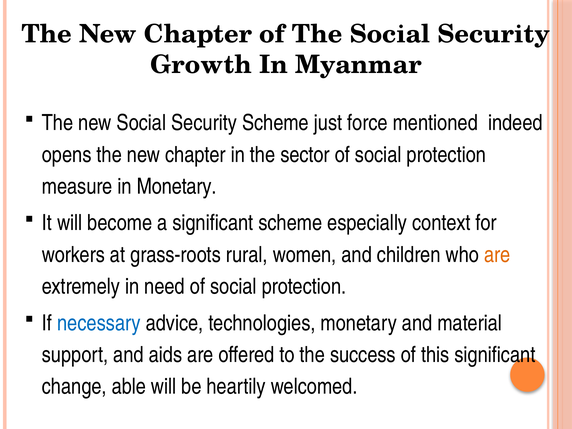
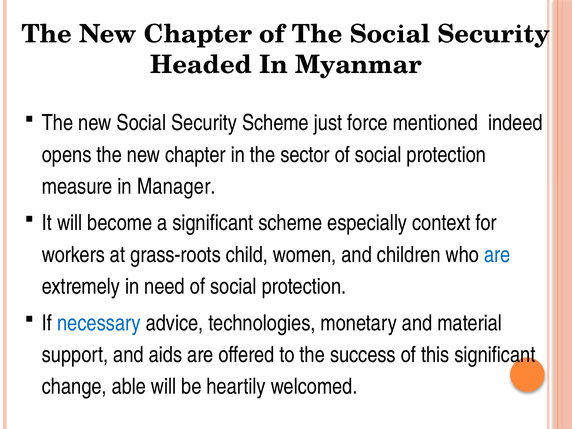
Growth: Growth -> Headed (201, 65)
in Monetary: Monetary -> Manager (176, 186)
rural: rural -> child (247, 255)
are colour: orange -> blue (497, 255)
